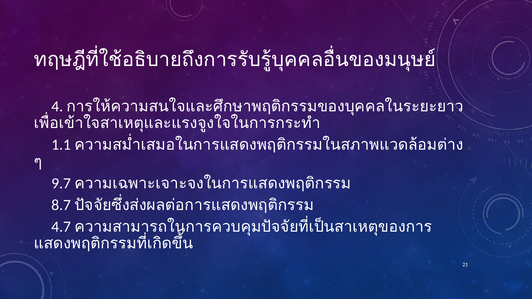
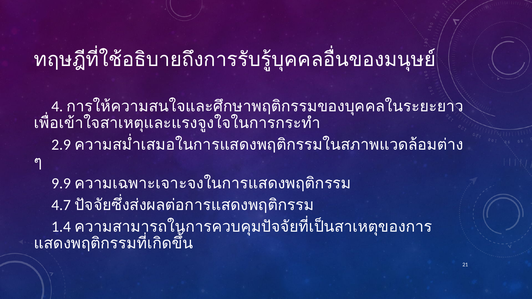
1.1: 1.1 -> 2.9 (61, 145)
9.7: 9.7 -> 9.9 (61, 183)
8.7: 8.7 -> 4.7 (61, 205)
4.7: 4.7 -> 1.4 (61, 227)
